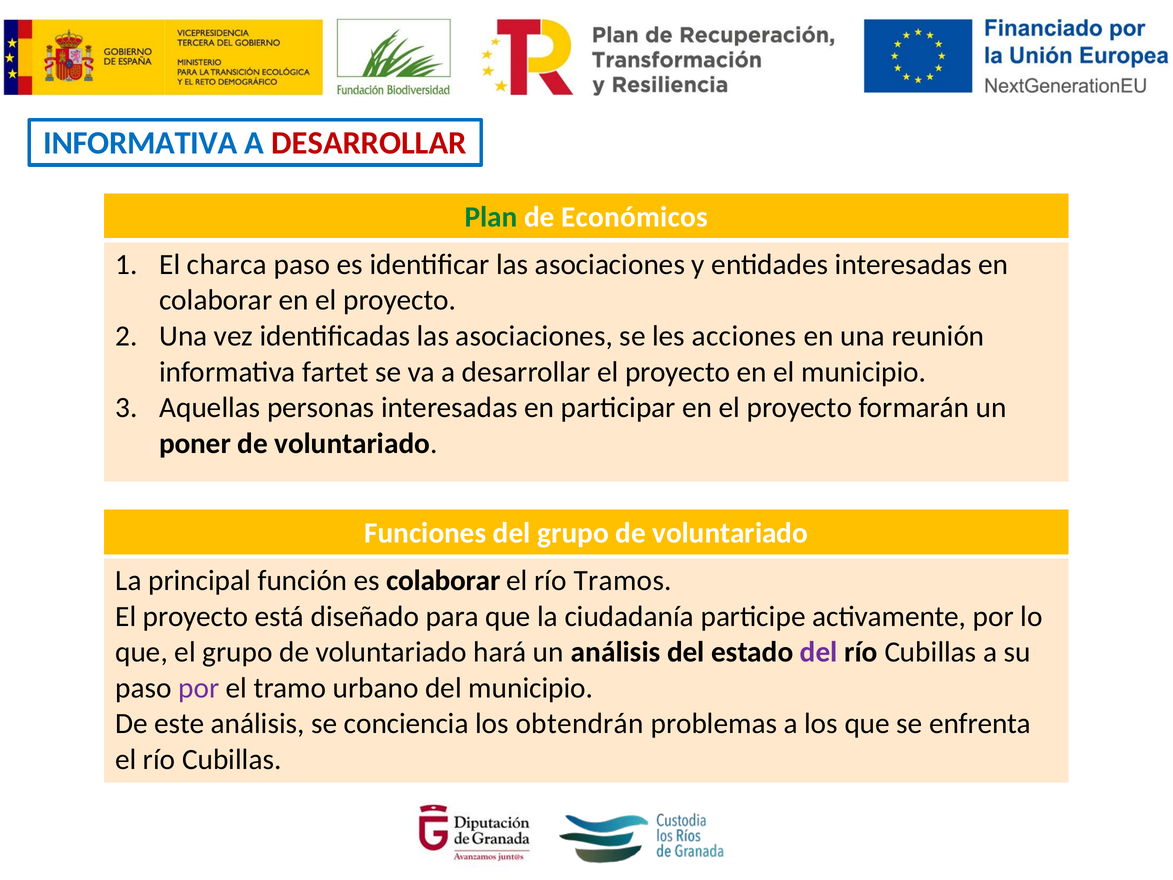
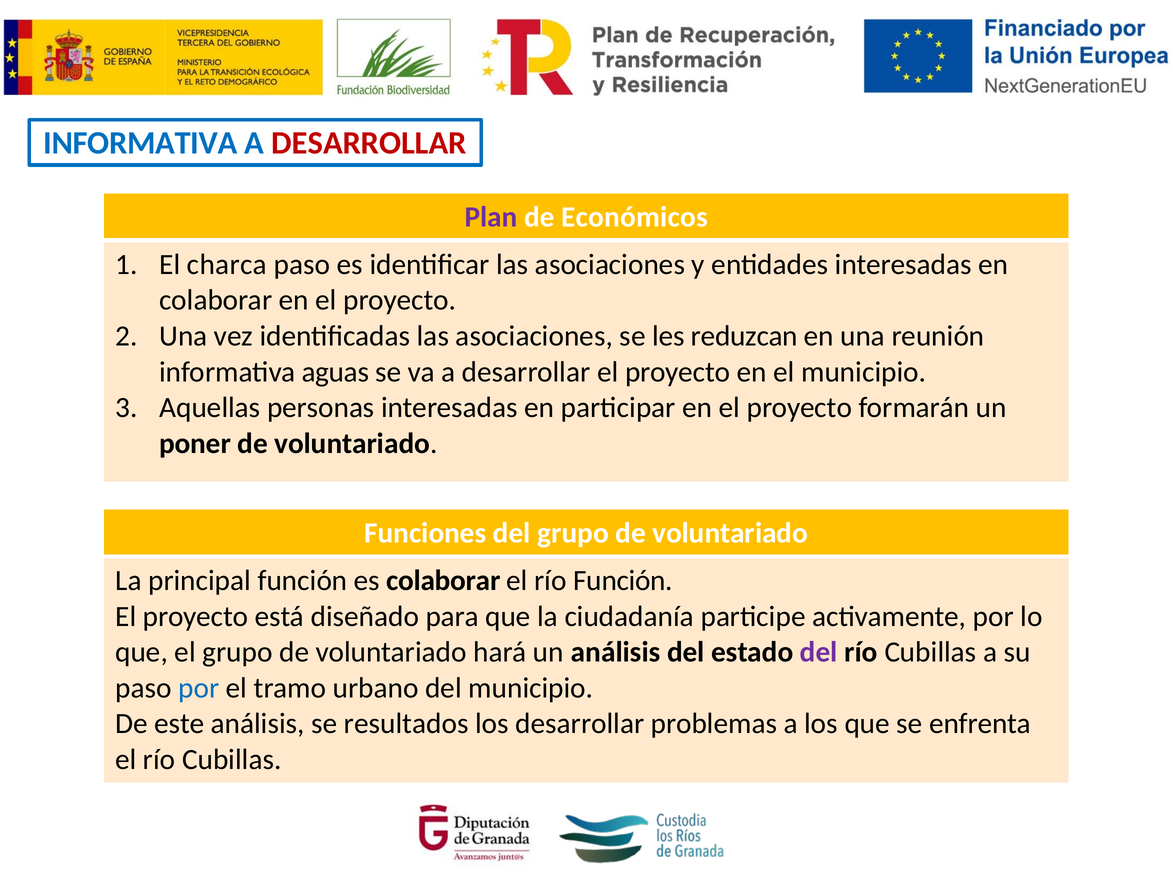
Plan colour: green -> purple (491, 217)
acciones: acciones -> reduzcan (744, 336)
fartet: fartet -> aguas (335, 372)
río Tramos: Tramos -> Función (623, 580)
por colour: purple -> blue (199, 688)
conciencia: conciencia -> resultados (406, 724)
los obtendrán: obtendrán -> desarrollar (580, 724)
